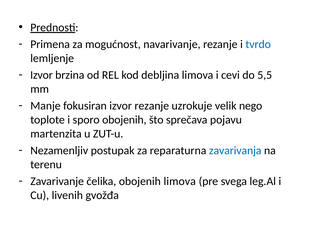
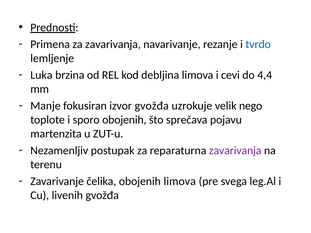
za mogućnost: mogućnost -> zavarivanja (113, 44)
Izvor: Izvor -> Luka (41, 75)
5,5: 5,5 -> 4,4 (265, 75)
izvor rezanje: rezanje -> gvožđa (152, 106)
zavarivanja colour: blue -> purple (235, 151)
